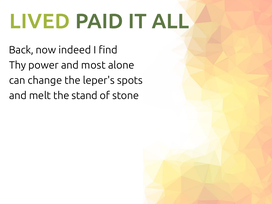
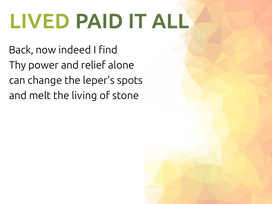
most: most -> relief (93, 65)
stand: stand -> living (84, 96)
